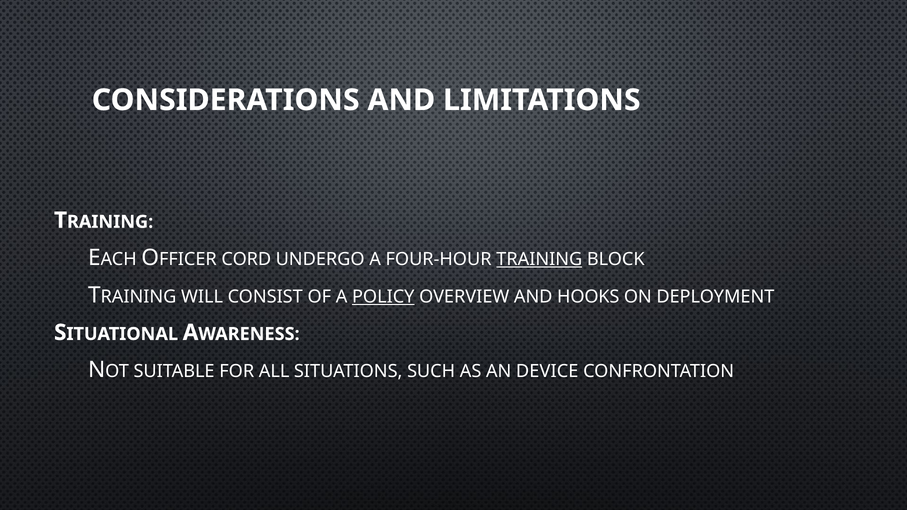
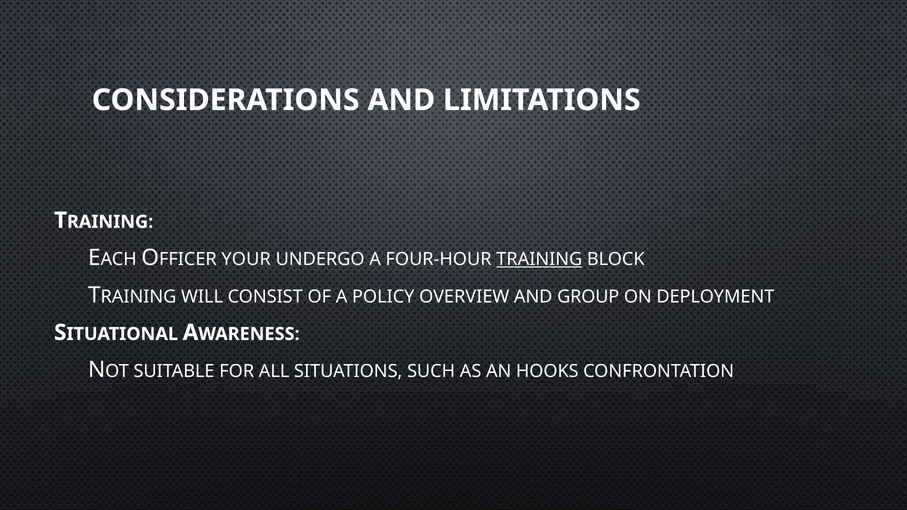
CORD: CORD -> YOUR (246, 259)
POLICY underline: present -> none (383, 297)
HOOKS: HOOKS -> GROUP (588, 297)
DEVICE: DEVICE -> HOOKS (547, 372)
